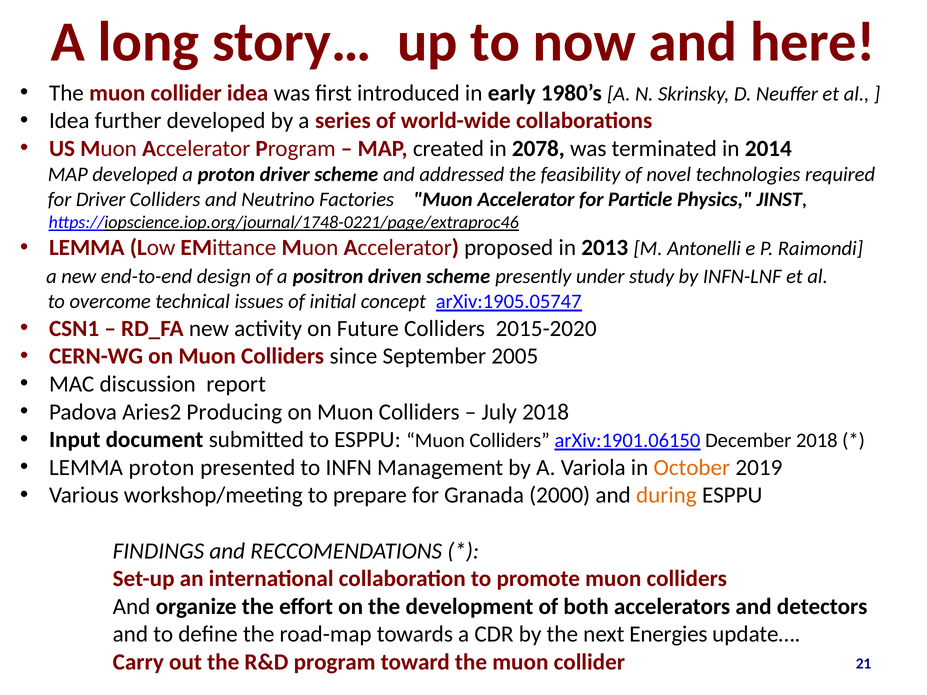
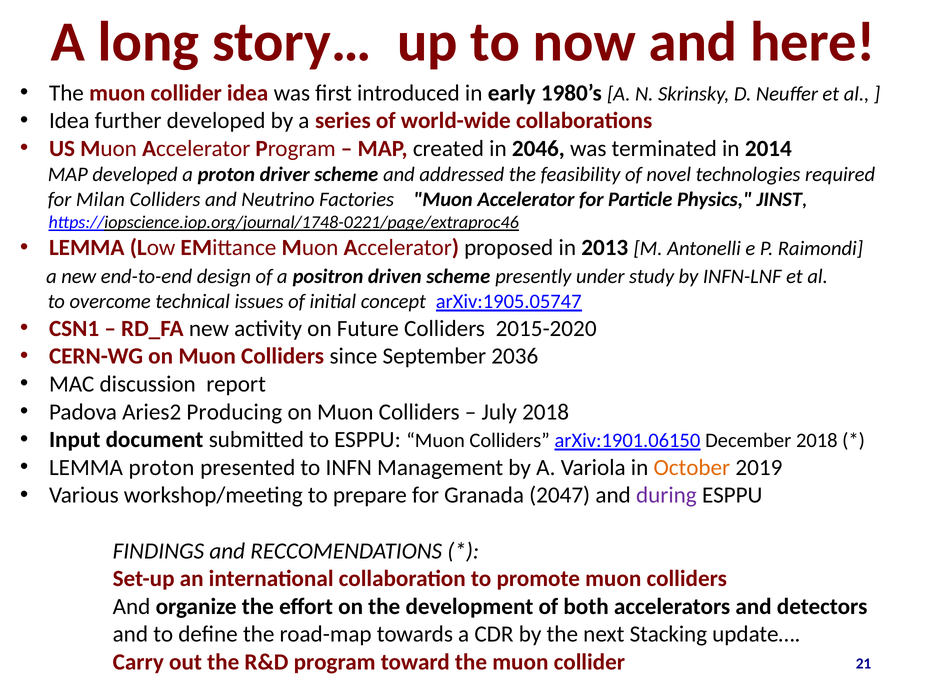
2078: 2078 -> 2046 (538, 149)
for Driver: Driver -> Milan (100, 199)
2005: 2005 -> 2036 (515, 356)
2000: 2000 -> 2047 (560, 495)
during colour: orange -> purple (666, 495)
Energies: Energies -> Stacking (668, 635)
